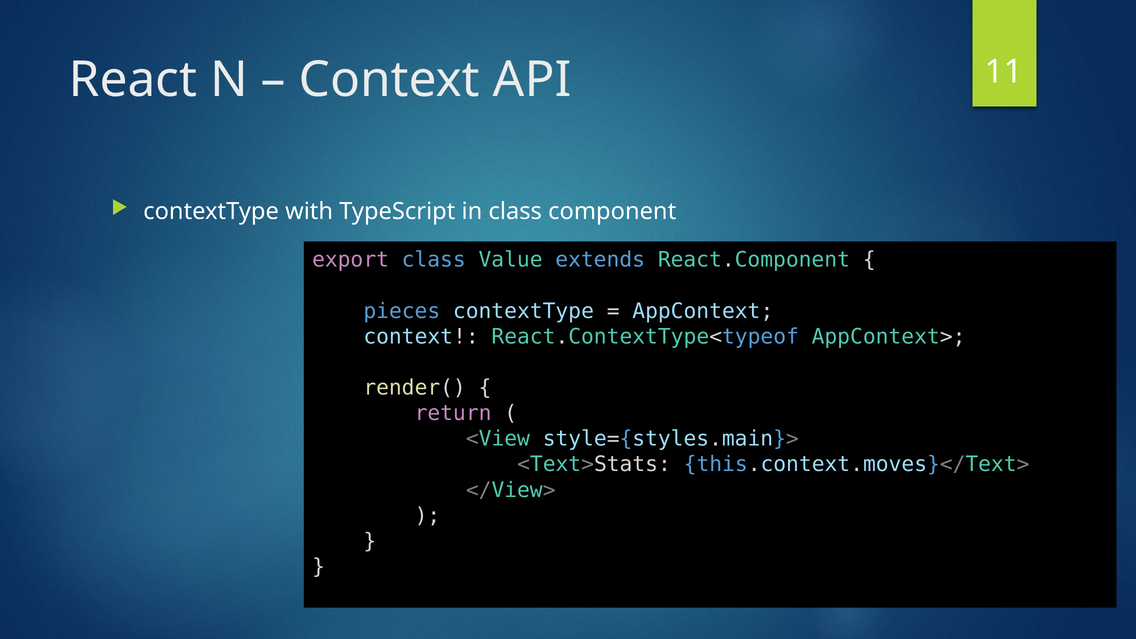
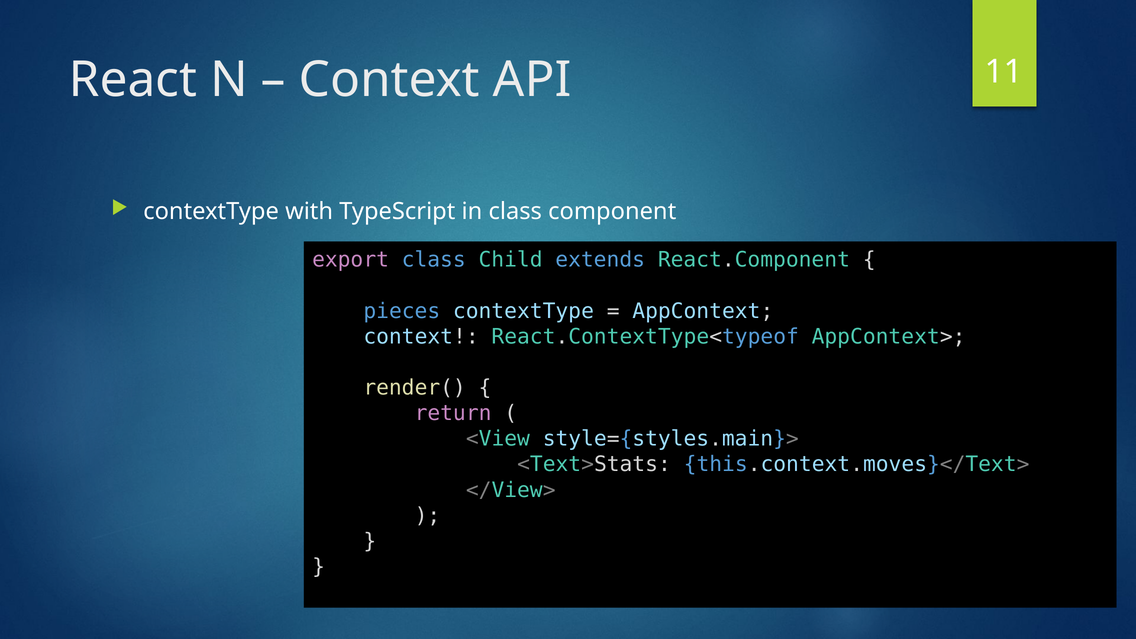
Value: Value -> Child (511, 260)
